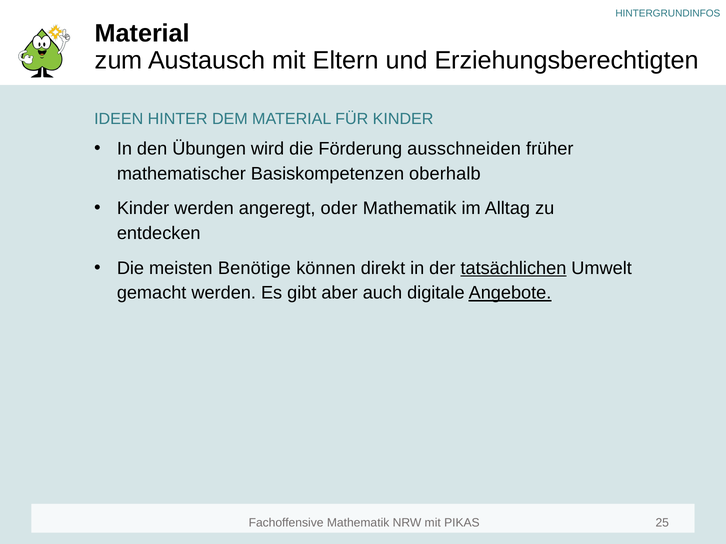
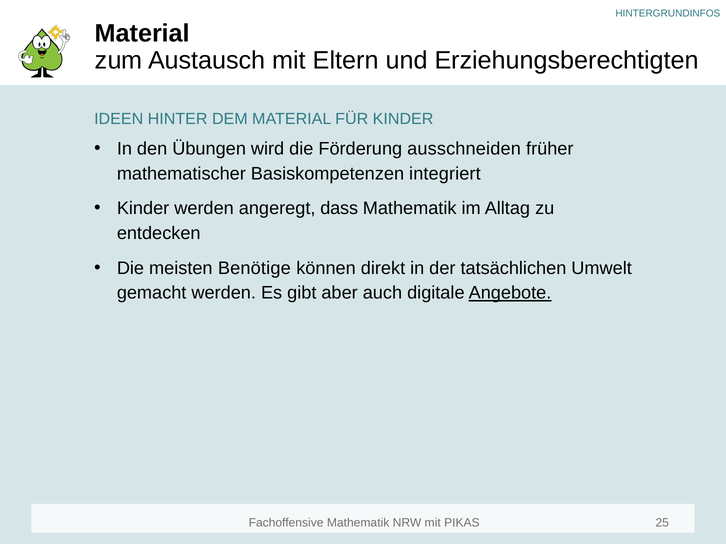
oberhalb: oberhalb -> integriert (445, 174)
oder: oder -> dass (339, 209)
tatsächlichen underline: present -> none (513, 268)
